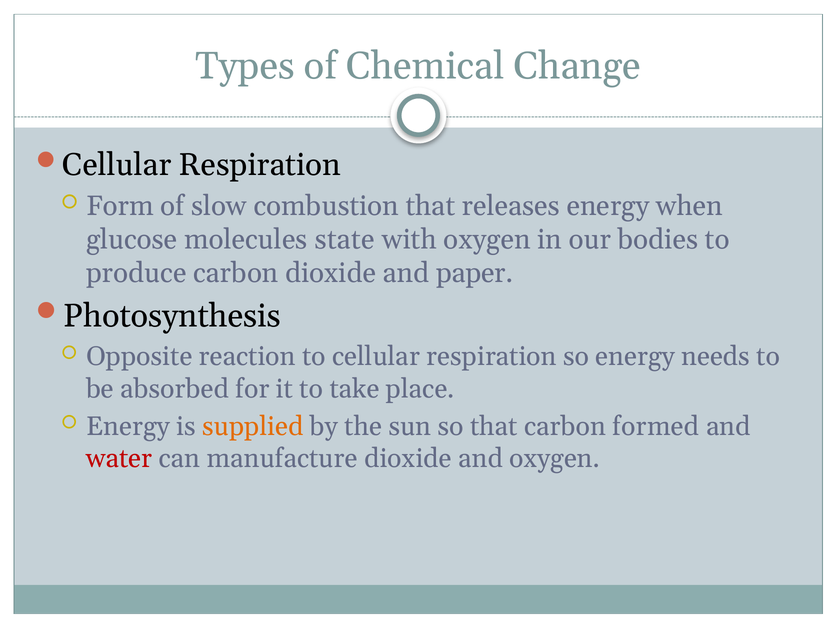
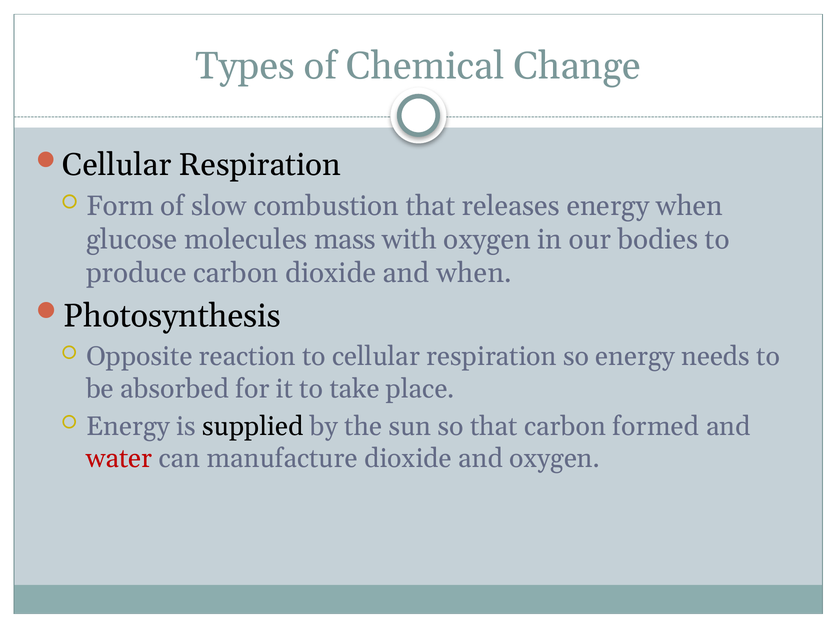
state: state -> mass (345, 239)
and paper: paper -> when (474, 273)
supplied colour: orange -> black (253, 426)
